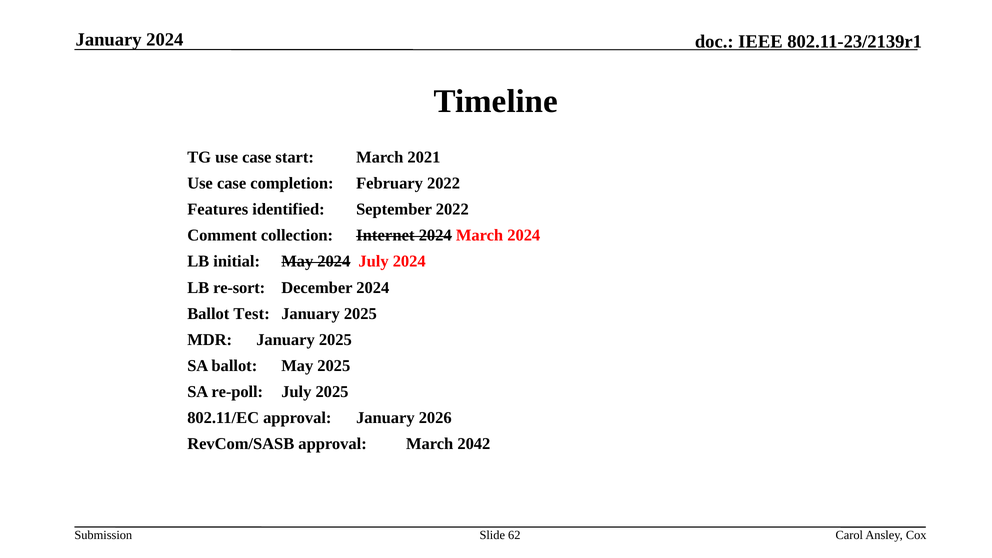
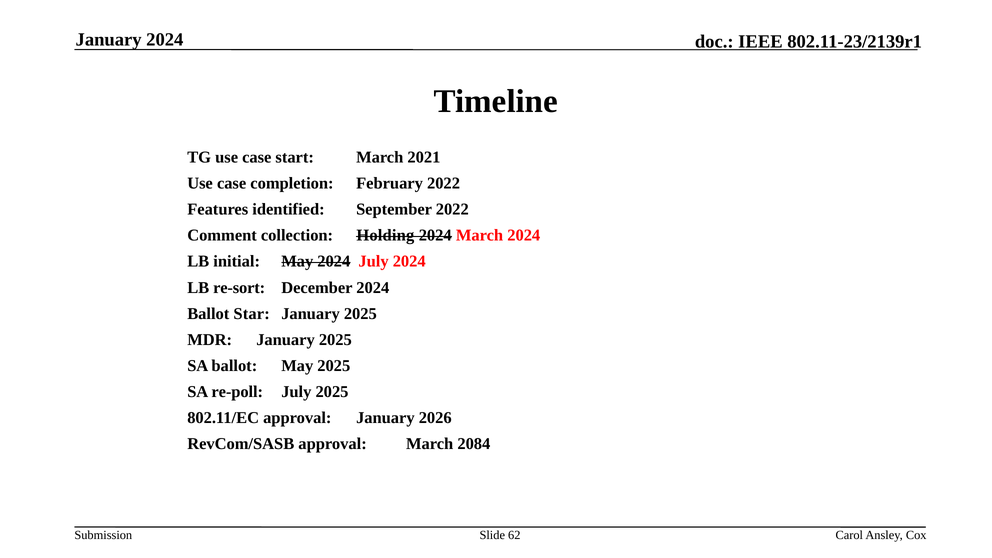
Internet: Internet -> Holding (385, 235)
Test: Test -> Star (252, 314)
2042: 2042 -> 2084 (474, 444)
